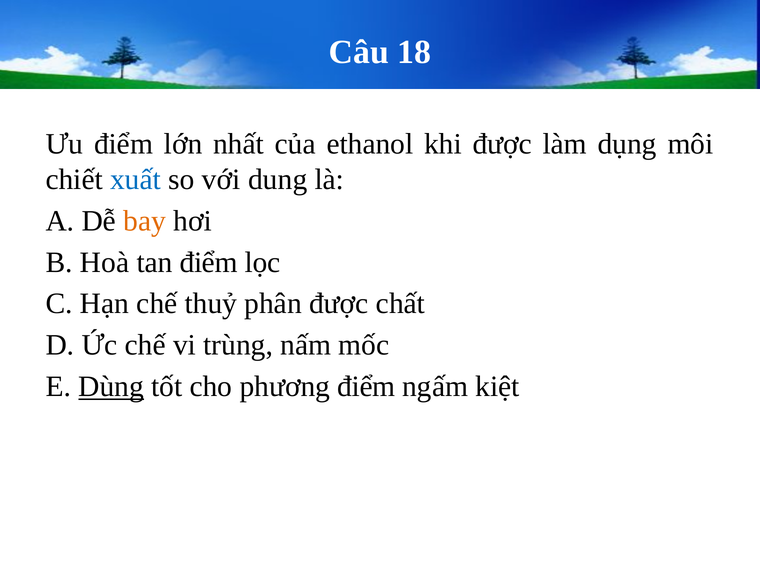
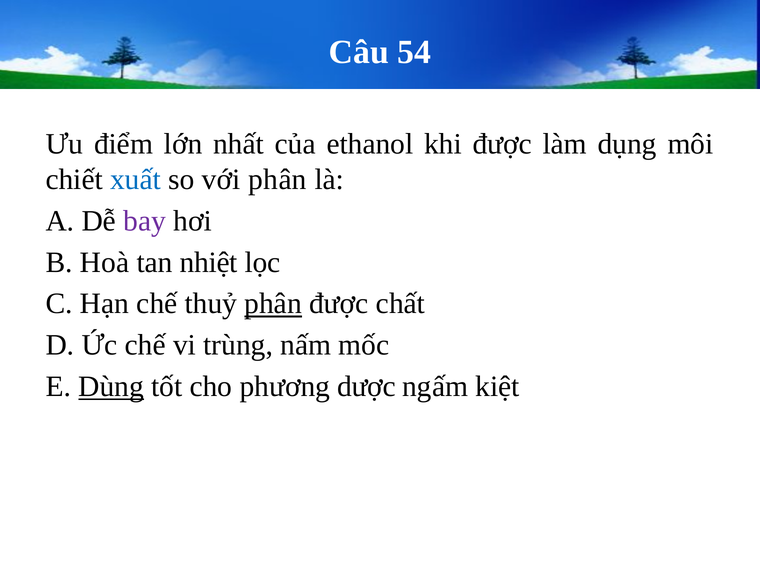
18: 18 -> 54 (414, 52)
với dung: dung -> phân (278, 179)
bay colour: orange -> purple (145, 221)
tan điểm: điểm -> nhiệt (209, 262)
phân underline: none -> present (273, 304)
phương điểm: điểm -> dược (366, 386)
